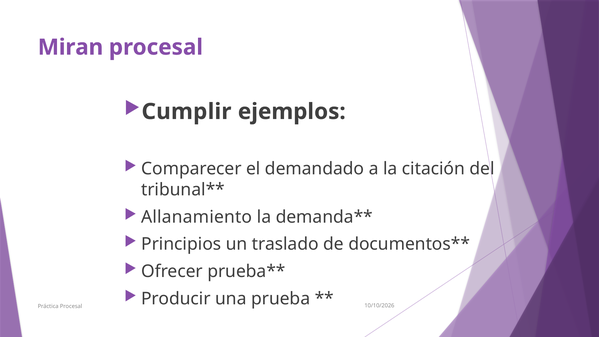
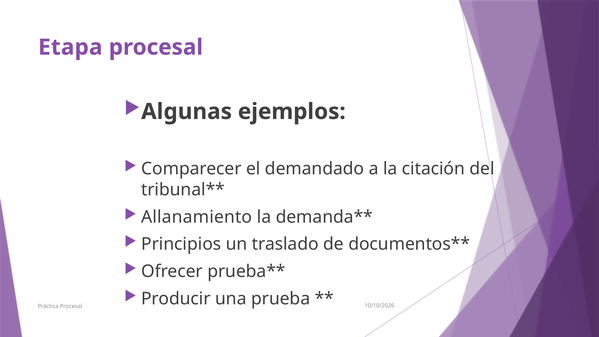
Miran: Miran -> Etapa (70, 47)
Cumplir: Cumplir -> Algunas (187, 112)
